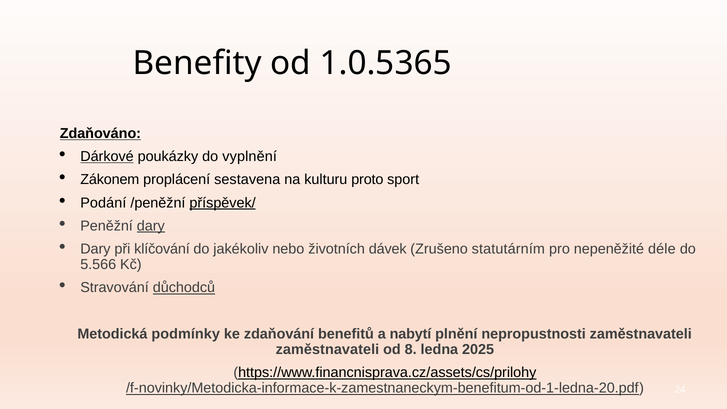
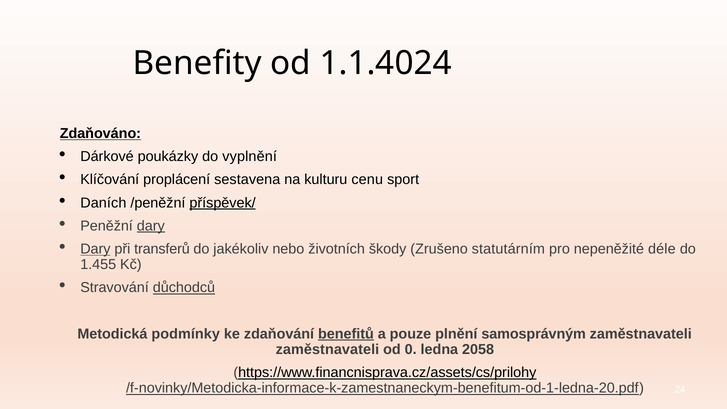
1.0.5365: 1.0.5365 -> 1.1.4024 (386, 63)
Dárkové underline: present -> none (107, 157)
Zákonem: Zákonem -> Klíčování (110, 180)
proto: proto -> cenu (367, 180)
Podání: Podání -> Daních (103, 203)
Dary underline: none -> present (95, 249)
klíčování: klíčování -> transferů (162, 249)
dávek: dávek -> škody (388, 249)
5.566: 5.566 -> 1.455 (98, 265)
benefitů underline: none -> present (346, 334)
nabytí: nabytí -> pouze (410, 334)
nepropustnosti: nepropustnosti -> samosprávným (534, 334)
8: 8 -> 0 (411, 349)
2025: 2025 -> 2058 (478, 349)
